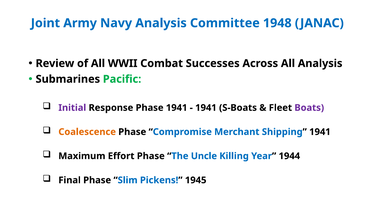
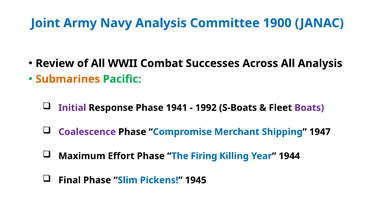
1948: 1948 -> 1900 (277, 23)
Submarines colour: black -> orange (68, 79)
1941: 1941 -> 1992 (206, 108)
Coalescence colour: orange -> purple (87, 132)
Shipping 1941: 1941 -> 1947 (320, 132)
Uncle: Uncle -> Firing (204, 156)
